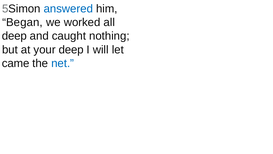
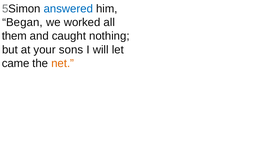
deep: deep -> them (14, 36)
your deep: deep -> sons (71, 50)
net colour: blue -> orange (63, 63)
